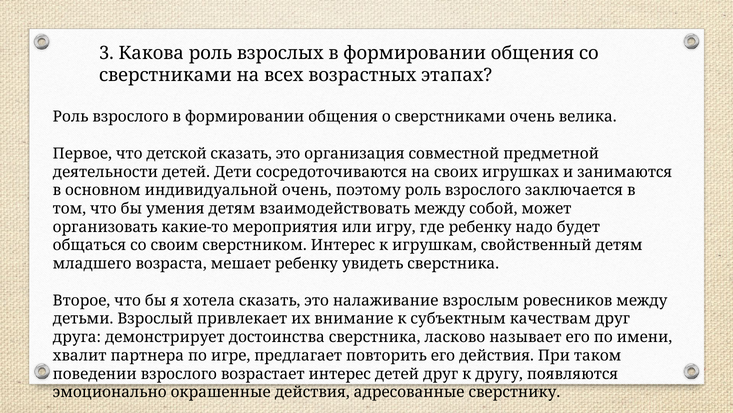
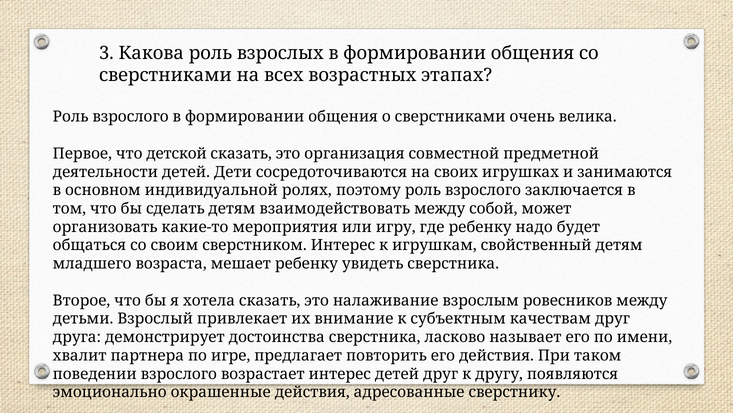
индивидуальной очень: очень -> ролях (307, 190)
умения: умения -> сделать (175, 208)
